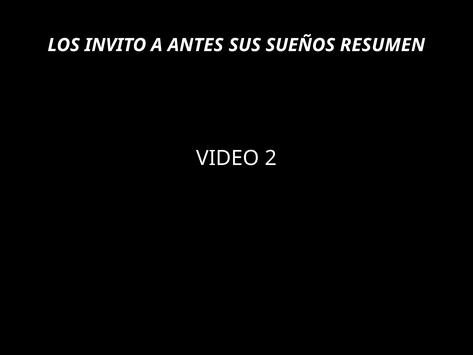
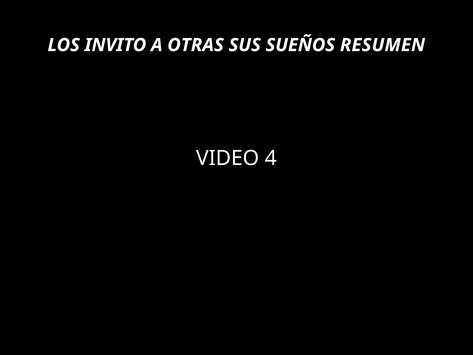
ANTES: ANTES -> OTRAS (196, 45)
2: 2 -> 4 (271, 158)
